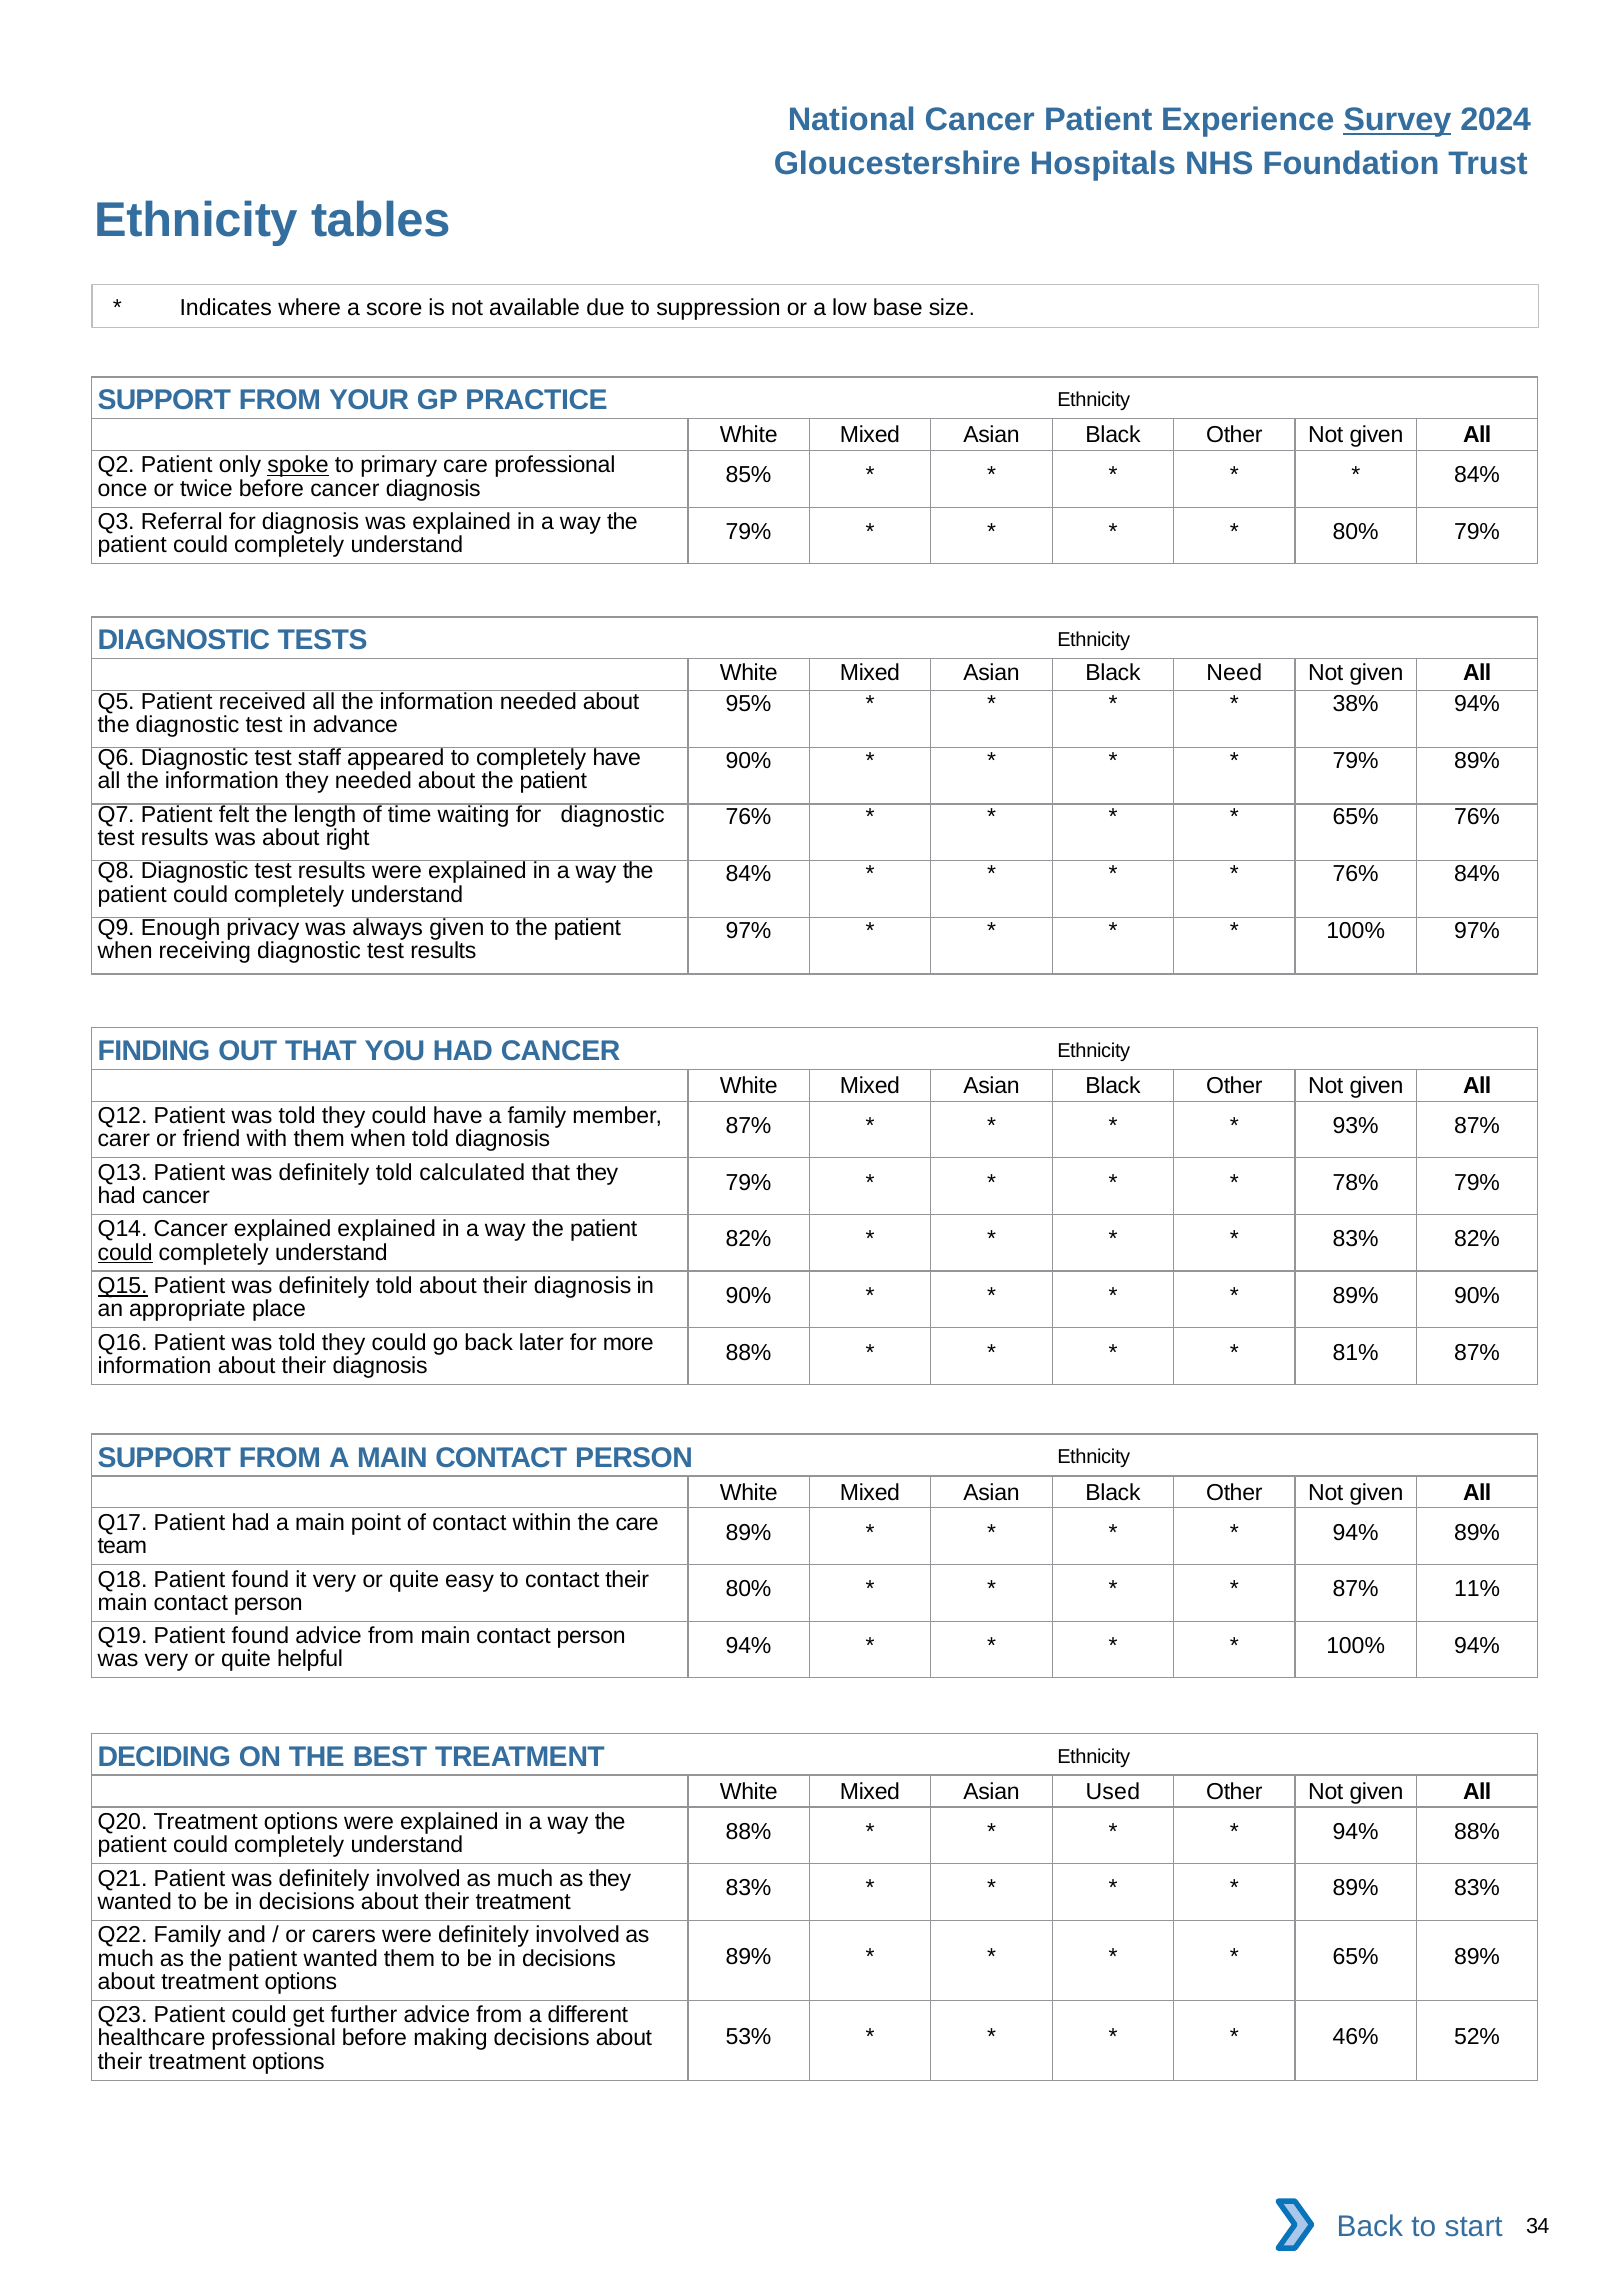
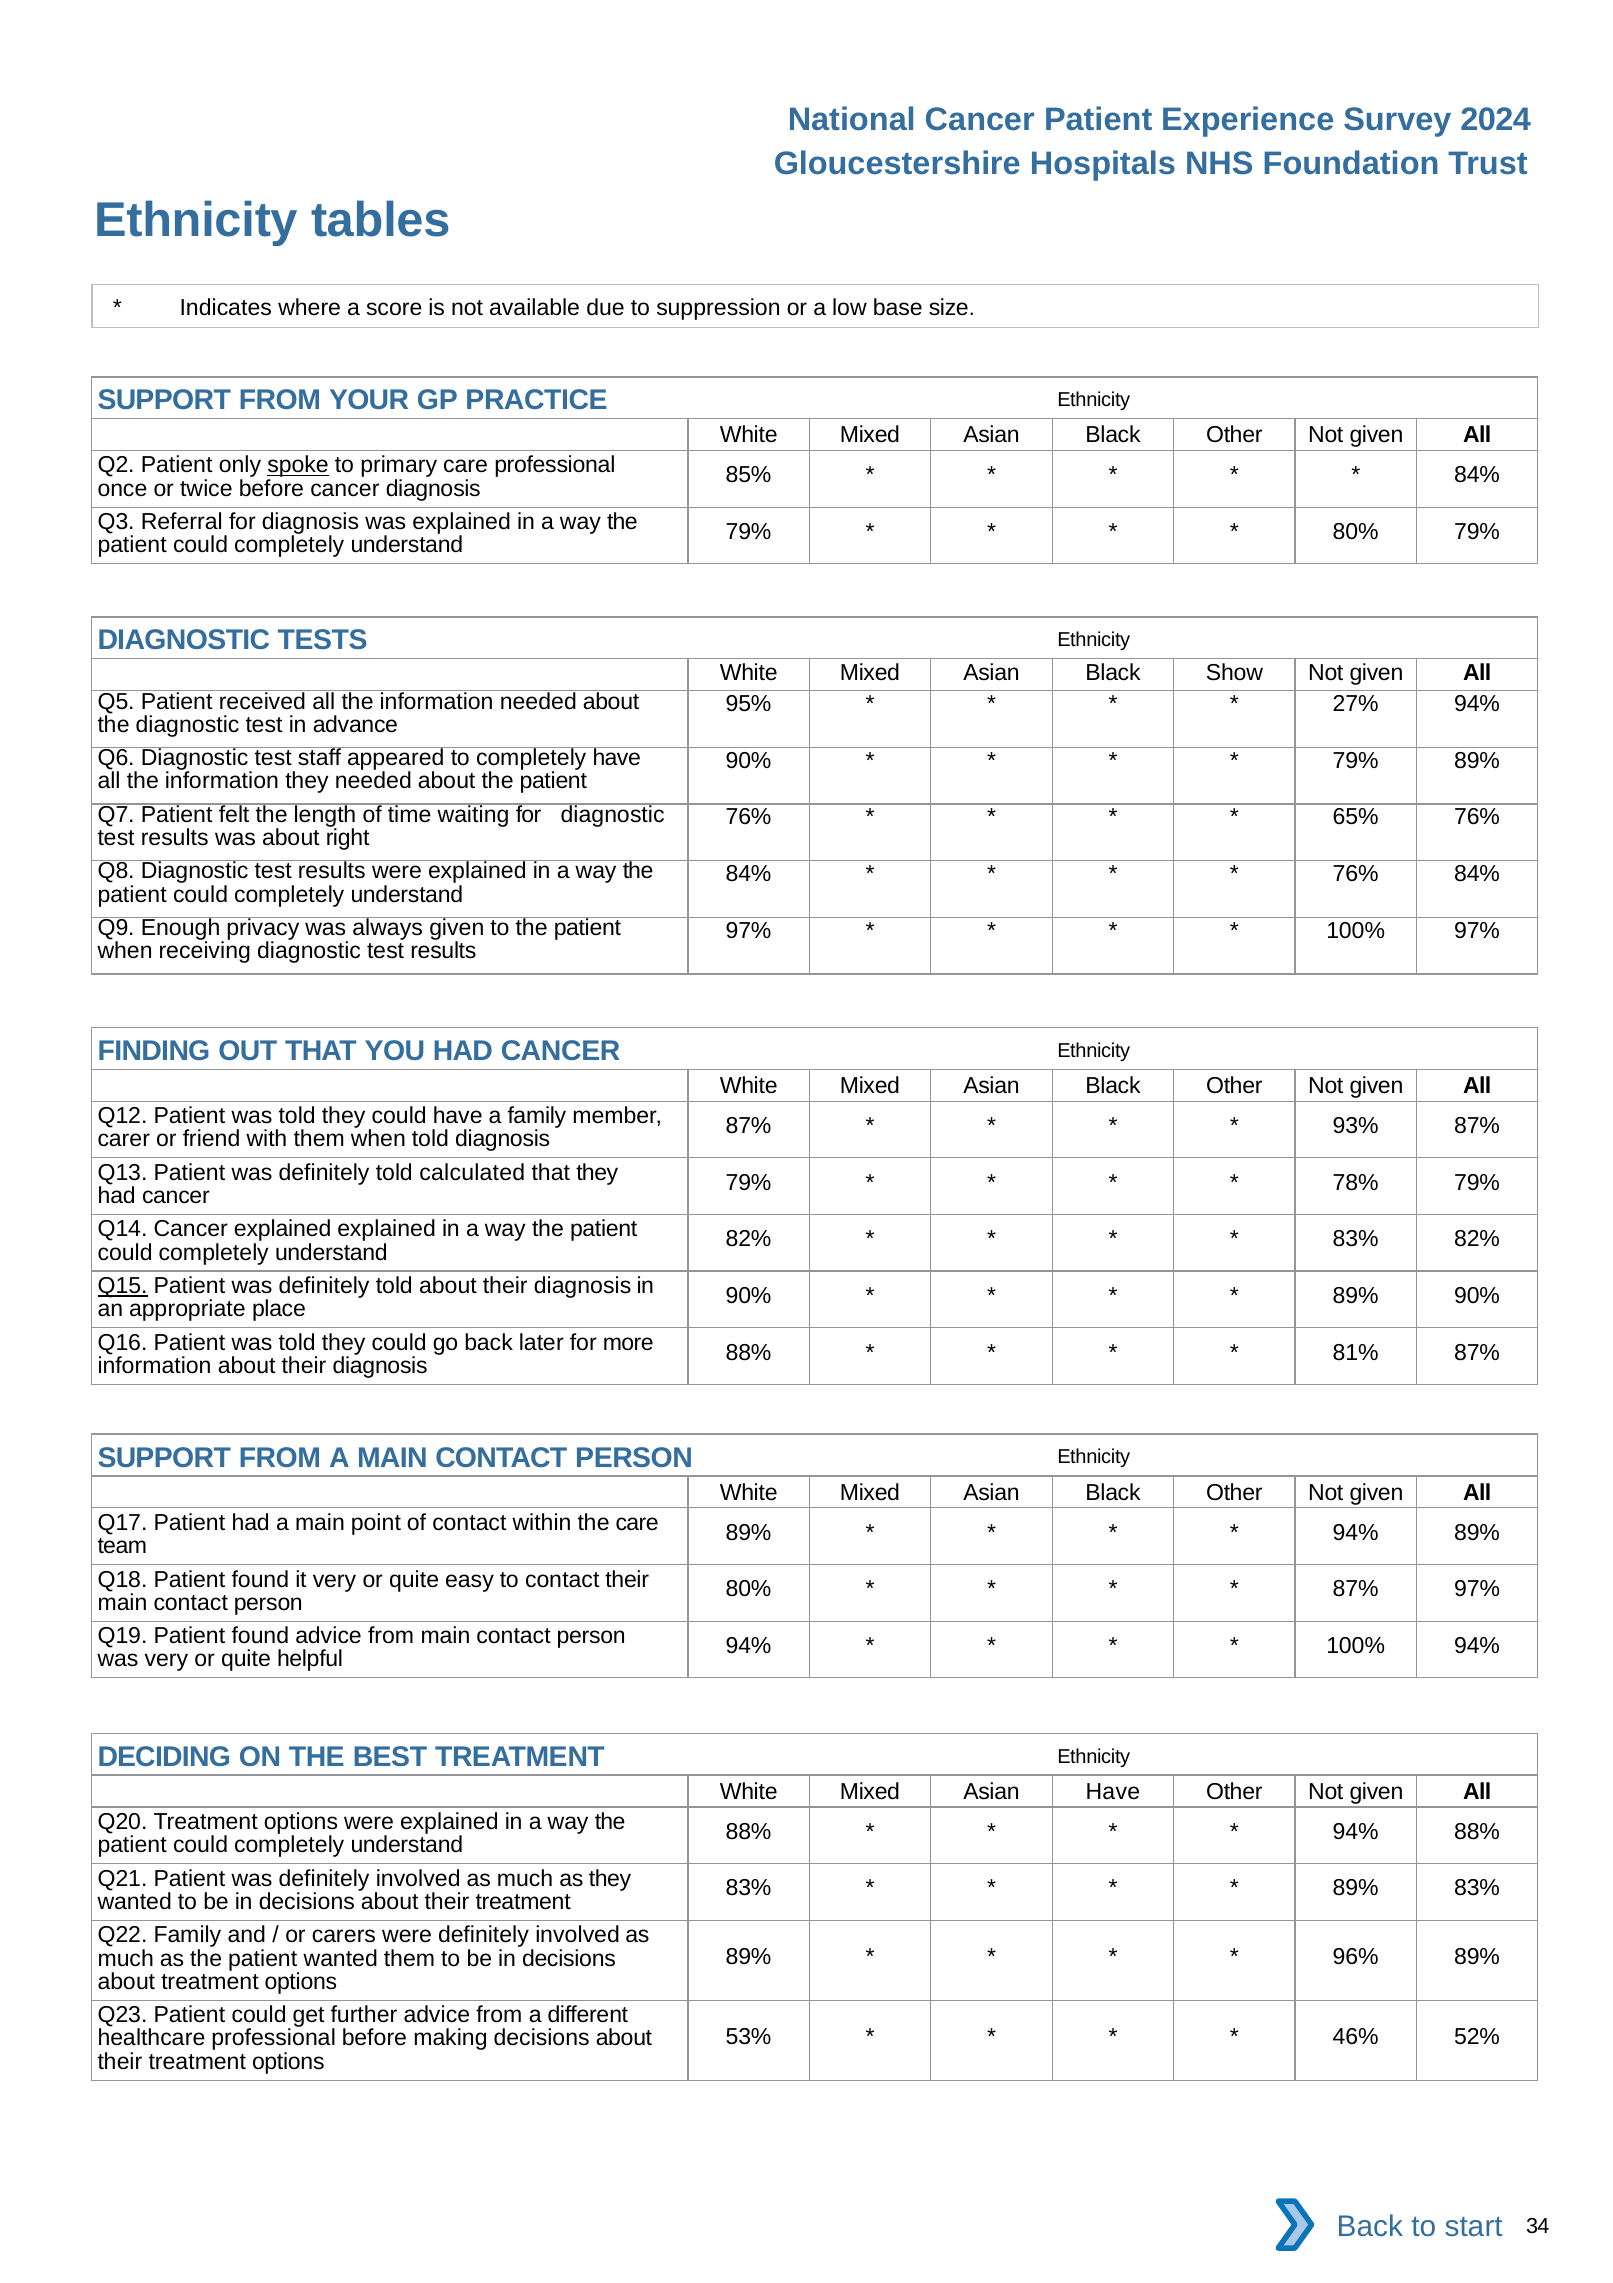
Survey underline: present -> none (1397, 120)
Need: Need -> Show (1234, 673)
38%: 38% -> 27% (1356, 704)
could underline: present -> none (125, 1252)
87% 11%: 11% -> 97% (1477, 1589)
Asian Used: Used -> Have (1113, 1792)
65%: 65% -> 96% (1356, 1956)
